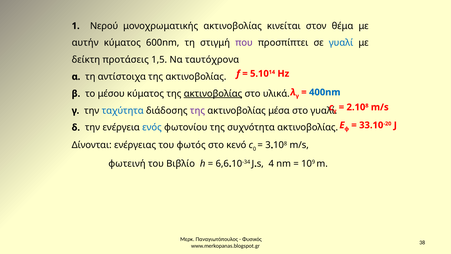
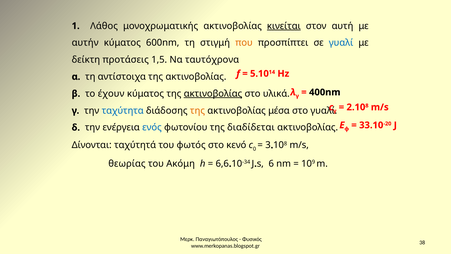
Νερού: Νερού -> Λάθος (104, 26)
κινείται underline: none -> present (284, 26)
θέμα: θέμα -> αυτή (342, 26)
που colour: purple -> orange (244, 43)
400nm colour: blue -> black (325, 92)
μέσου: μέσου -> έχουν (111, 94)
της colour: purple -> orange (197, 110)
συχνότητα: συχνότητα -> διαδίδεται (251, 127)
ενέργειας: ενέργειας -> ταχύτητά (135, 145)
φωτεινή: φωτεινή -> θεωρίας (127, 164)
Βιβλίο: Βιβλίο -> Ακόμη (181, 164)
4: 4 -> 6 (271, 164)
